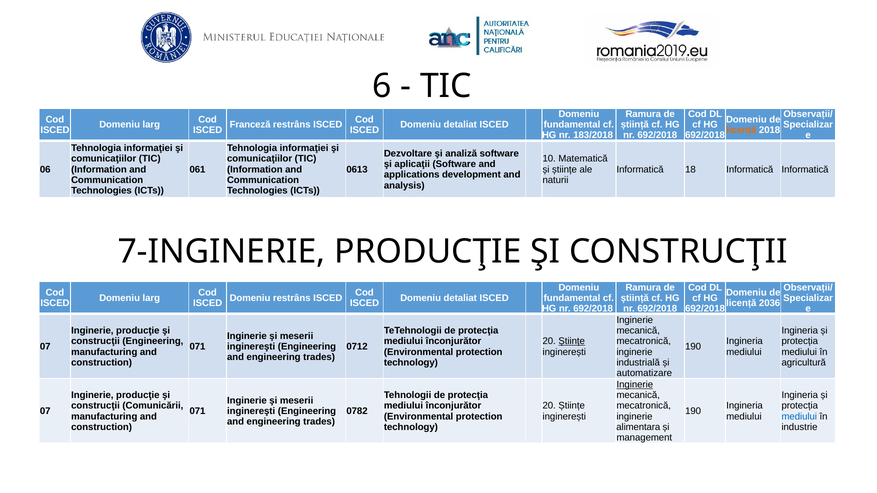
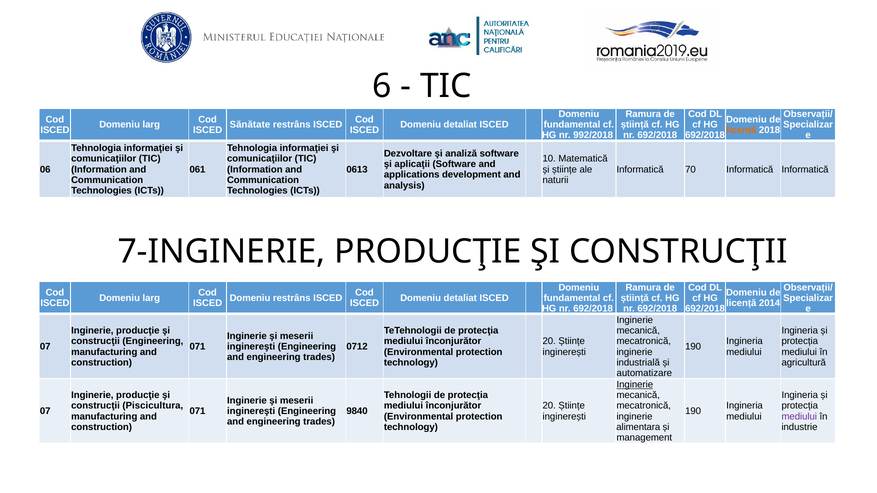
Franceză: Franceză -> Sănătate (250, 125)
183/2018: 183/2018 -> 992/2018 (593, 135)
18: 18 -> 70 (690, 170)
2036: 2036 -> 2014 (770, 304)
Științe underline: present -> none (572, 342)
Comunicării: Comunicării -> Piscicultura (153, 406)
0782: 0782 -> 9840 (357, 411)
mediului colour: blue -> purple (799, 417)
